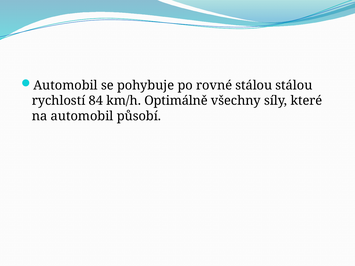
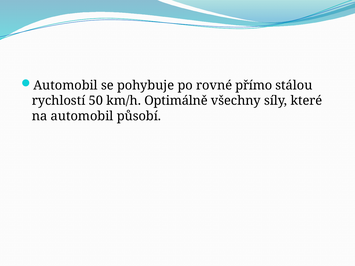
rovné stálou: stálou -> přímo (254, 85)
84: 84 -> 50 (96, 101)
